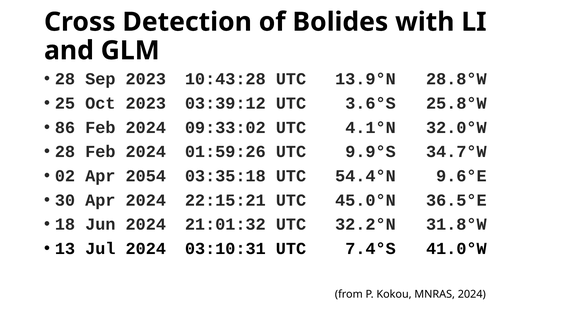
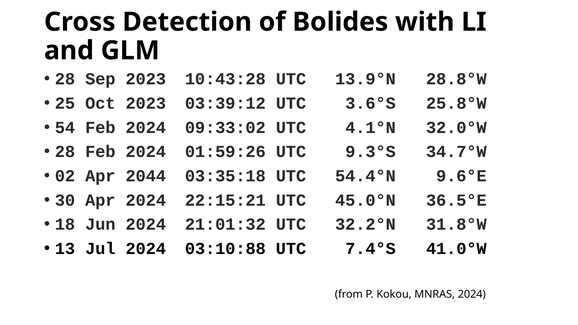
86: 86 -> 54 (65, 128)
9.9°S: 9.9°S -> 9.3°S (371, 152)
2054: 2054 -> 2044 (146, 176)
03:10:31: 03:10:31 -> 03:10:88 (225, 249)
